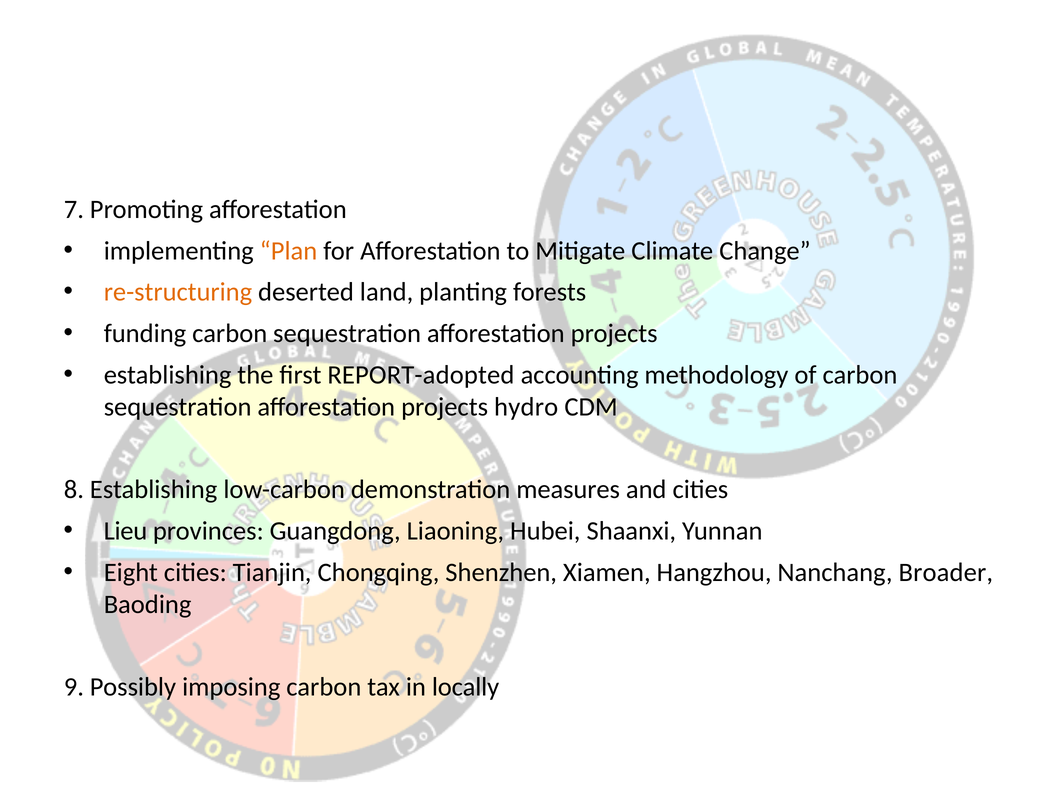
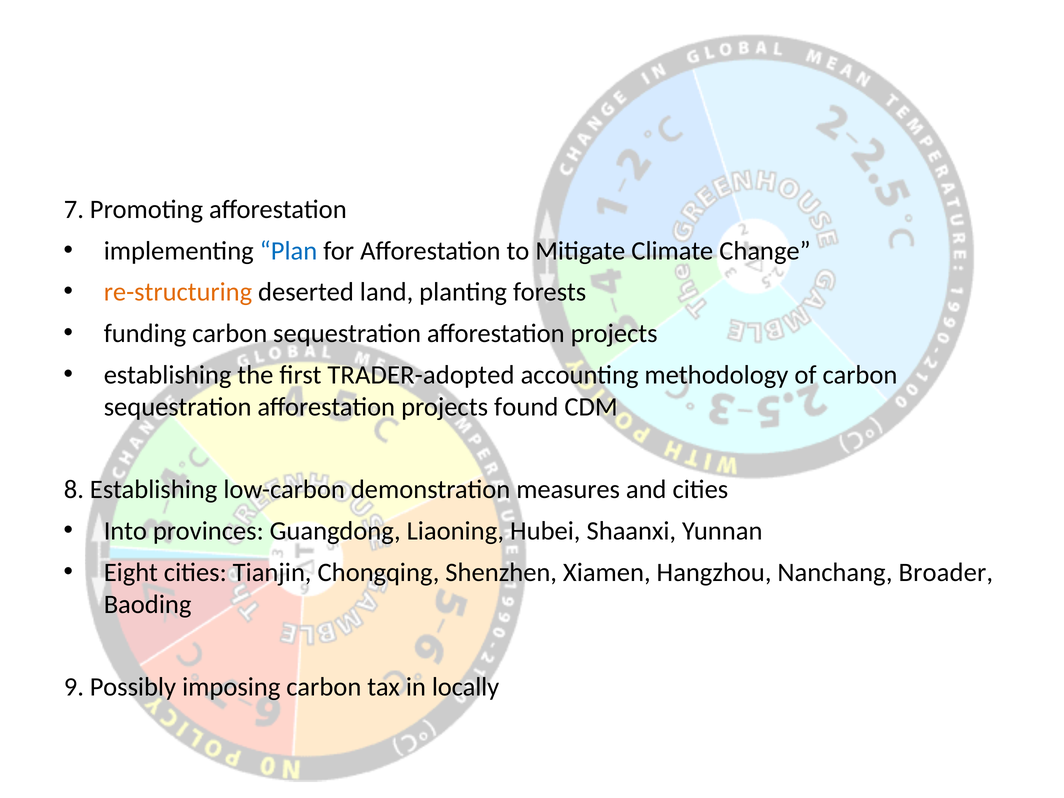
Plan colour: orange -> blue (288, 251)
REPORT-adopted: REPORT-adopted -> TRADER-adopted (421, 375)
hydro: hydro -> found (526, 407)
Lieu: Lieu -> Into (125, 531)
